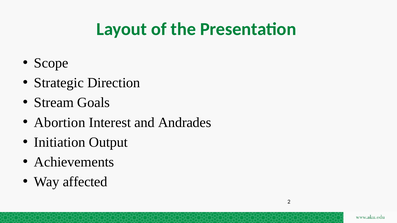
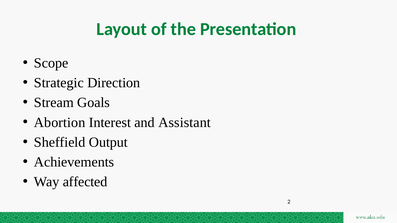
Andrades: Andrades -> Assistant (185, 123)
Initiation: Initiation -> Sheffield (60, 142)
